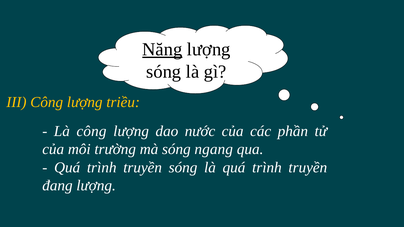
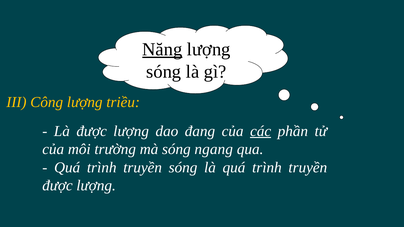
Là công: công -> được (92, 131)
nước: nước -> đang (200, 131)
các underline: none -> present (261, 131)
đang: đang -> được (57, 186)
